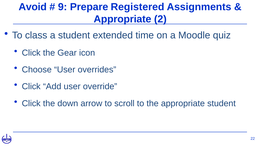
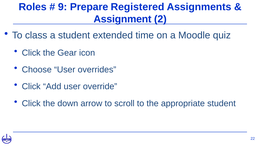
Avoid: Avoid -> Roles (33, 7)
Appropriate: Appropriate -> Assignment (122, 19)
